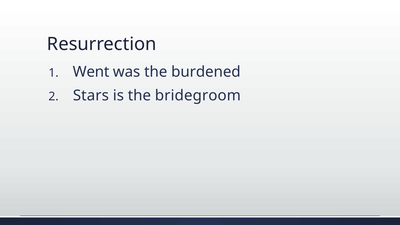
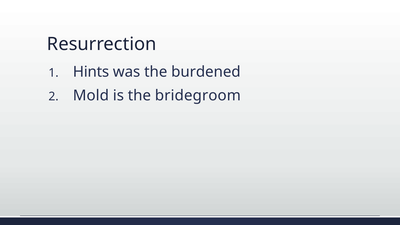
Went: Went -> Hints (91, 72)
Stars: Stars -> Mold (91, 96)
